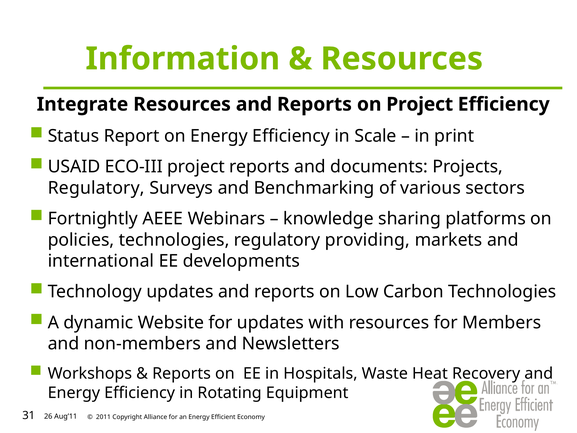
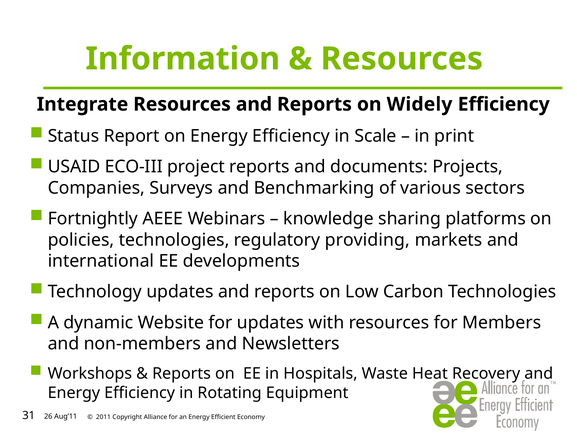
on Project: Project -> Widely (420, 104)
Regulatory: Regulatory -> Companies (96, 188)
